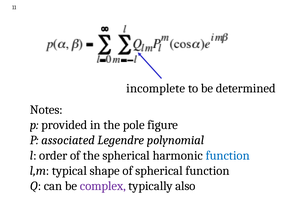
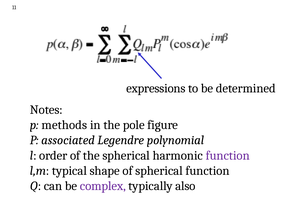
incomplete: incomplete -> expressions (156, 88)
provided: provided -> methods (64, 125)
function colour: blue -> purple (228, 155)
